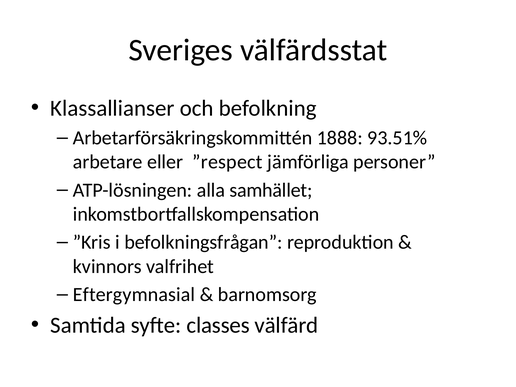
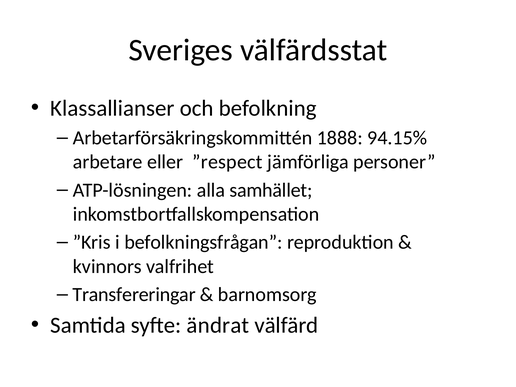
93.51%: 93.51% -> 94.15% (397, 138)
Eftergymnasial: Eftergymnasial -> Transfereringar (134, 295)
classes: classes -> ändrat (218, 325)
